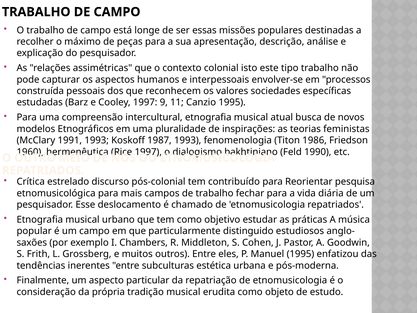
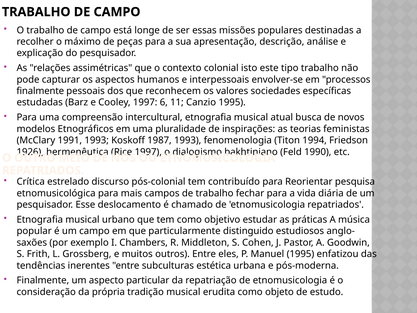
construída: construída -> finalmente (40, 91)
9: 9 -> 6 (164, 102)
1986: 1986 -> 1994 (315, 140)
1960: 1960 -> 1926 (30, 152)
